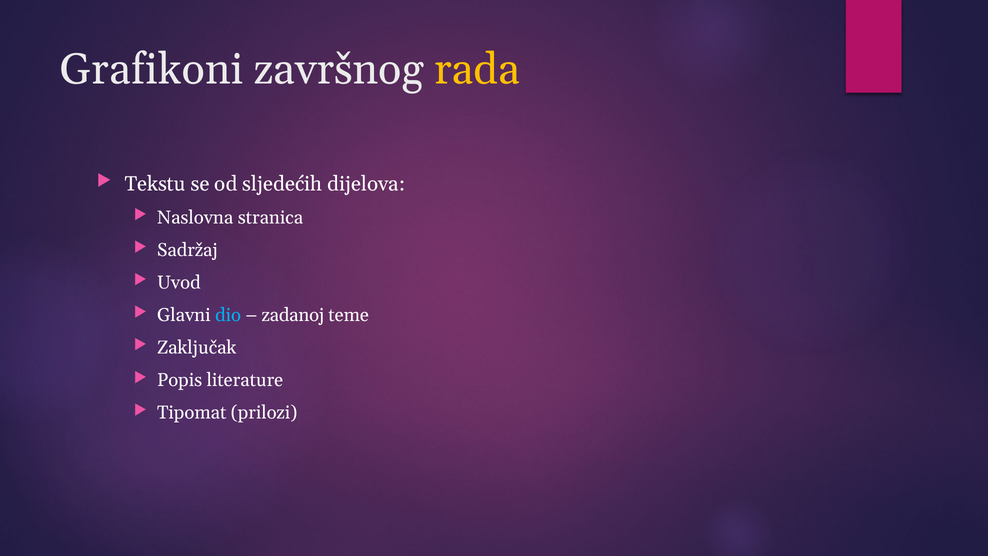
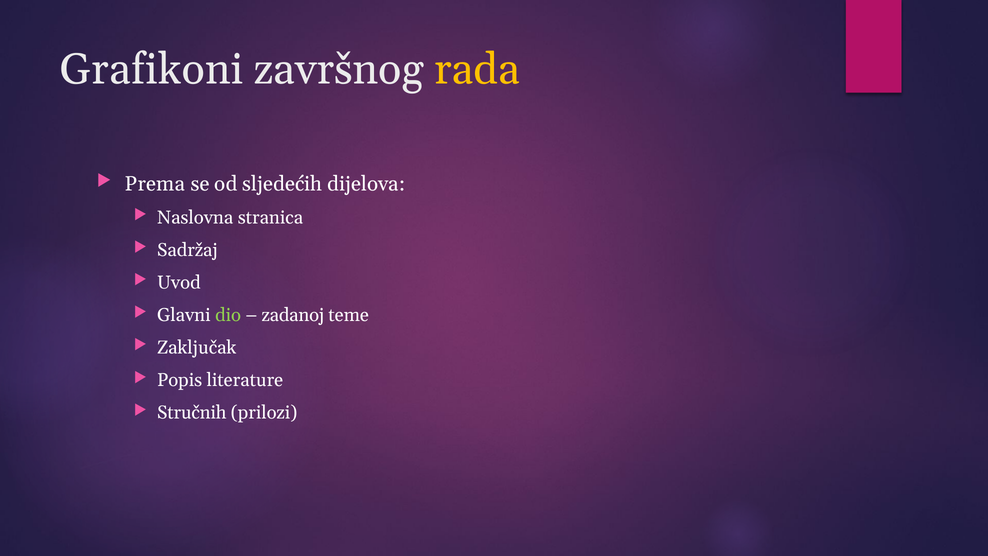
Tekstu: Tekstu -> Prema (155, 184)
dio colour: light blue -> light green (228, 315)
Tipomat: Tipomat -> Stručnih (192, 413)
